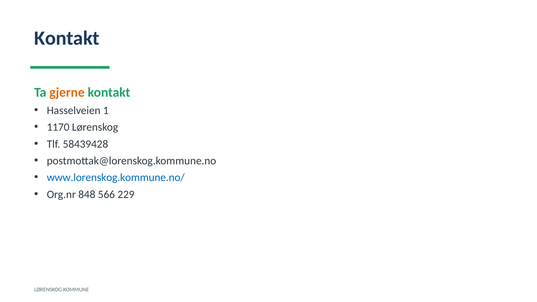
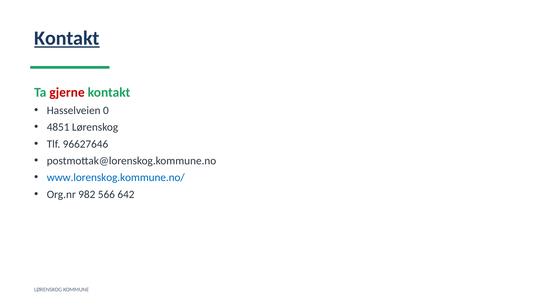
Kontakt underline: none -> present (67, 38)
gjerne colour: orange -> red (67, 92)
1: 1 -> 0 (106, 110)
1170: 1170 -> 4851 (58, 127)
58439428: 58439428 -> 96627646 (85, 144)
848: 848 -> 982 (87, 194)
229: 229 -> 642 (126, 194)
